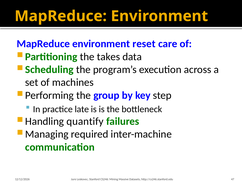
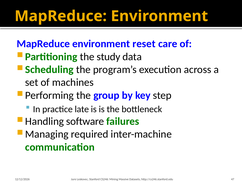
takes: takes -> study (109, 57)
quantify: quantify -> software (85, 122)
